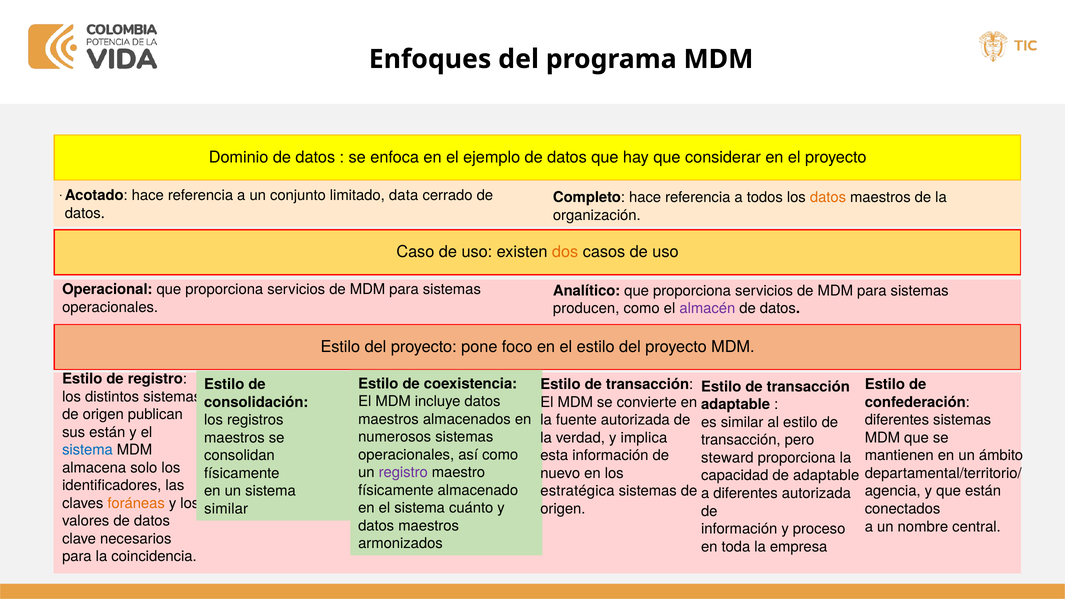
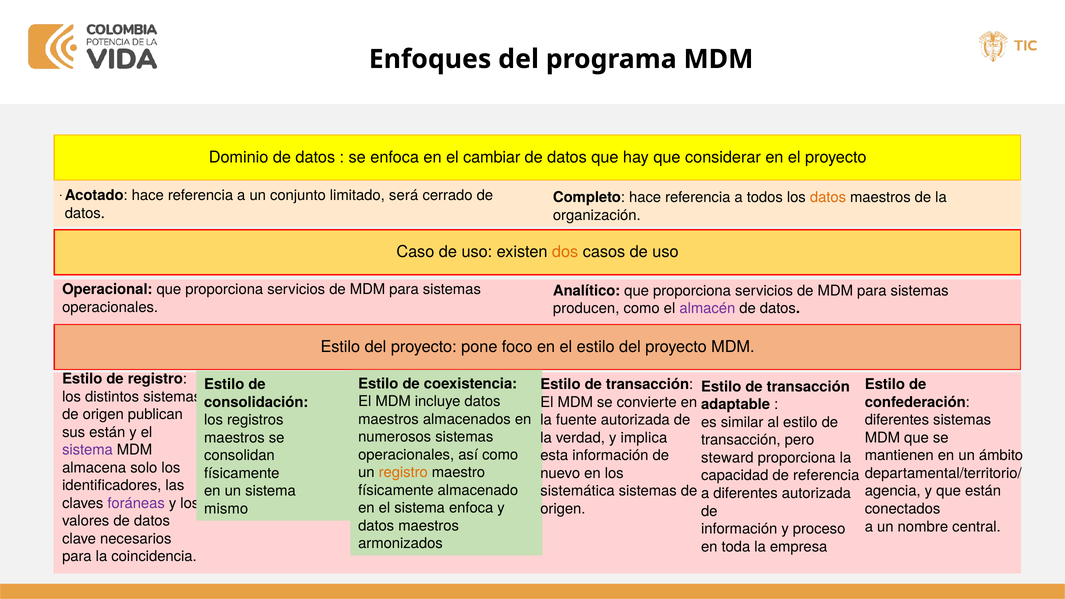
ejemplo: ejemplo -> cambiar (492, 157)
data: data -> será (404, 195)
sistema colour: blue -> purple (87, 450)
registro colour: purple -> orange (403, 472)
de adaptable: adaptable -> referencia (826, 476)
estratégica: estratégica -> sistemática (578, 491)
foráneas colour: orange -> purple (136, 503)
sistema cuánto: cuánto -> enfoca (471, 508)
similar: similar -> mismo (226, 509)
